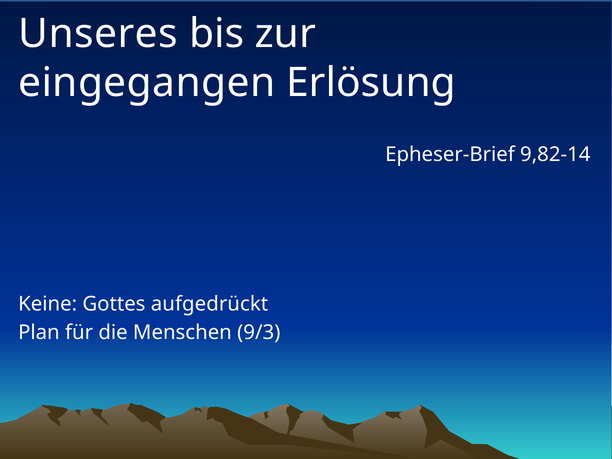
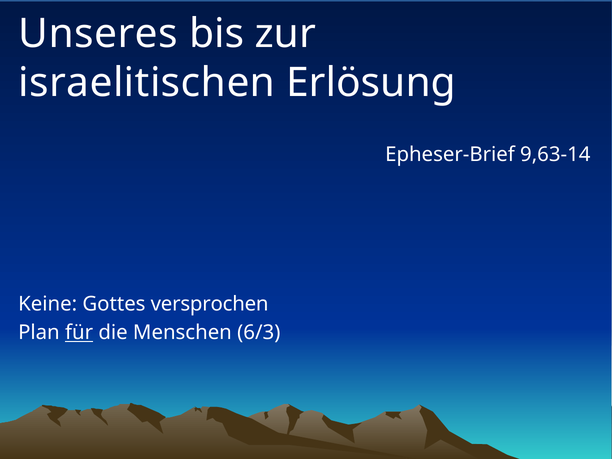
eingegangen: eingegangen -> israelitischen (147, 83)
9,82-14: 9,82-14 -> 9,63-14 (555, 155)
aufgedrückt: aufgedrückt -> versprochen (210, 304)
für underline: none -> present (79, 333)
9/3: 9/3 -> 6/3 (259, 333)
